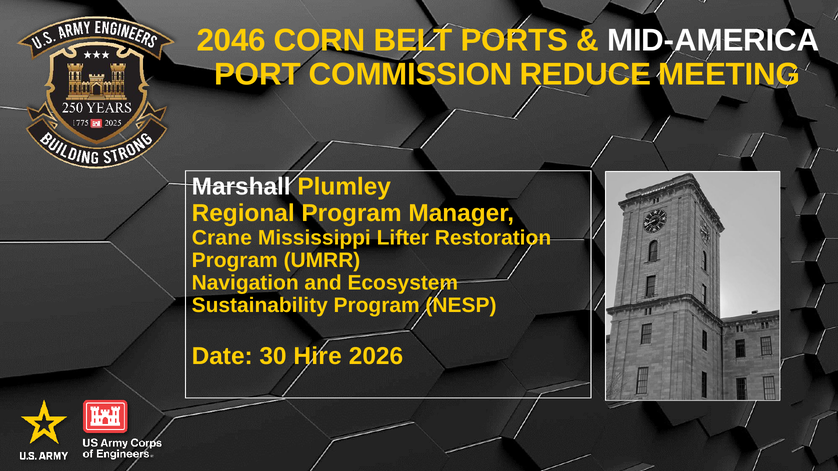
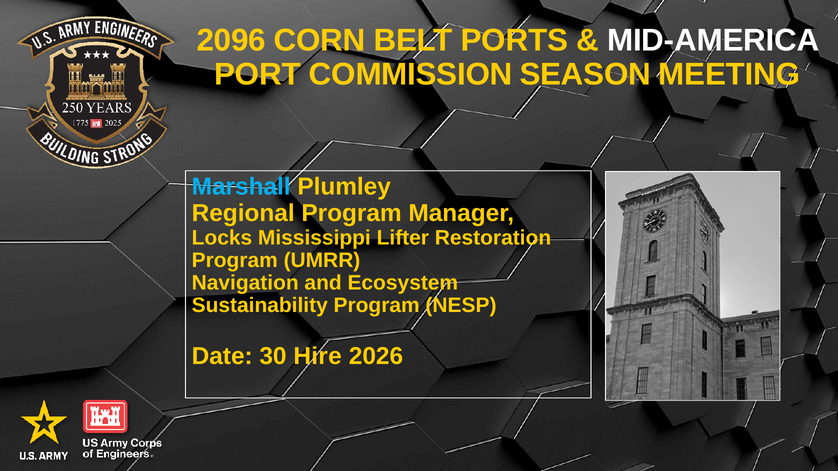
2046: 2046 -> 2096 (231, 40)
REDUCE: REDUCE -> SEASON (585, 74)
Marshall colour: white -> light blue (241, 187)
Crane: Crane -> Locks (222, 238)
